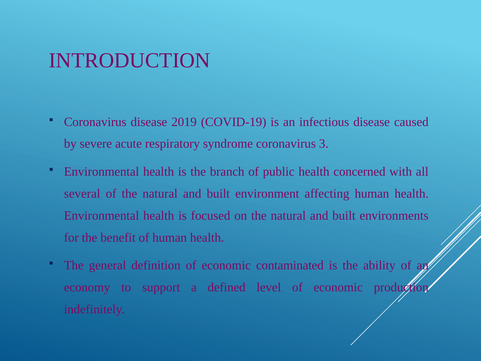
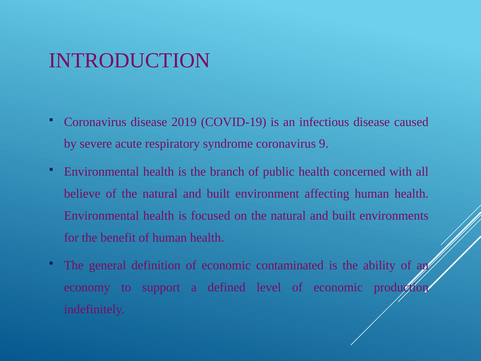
3: 3 -> 9 (324, 144)
several: several -> believe (82, 193)
